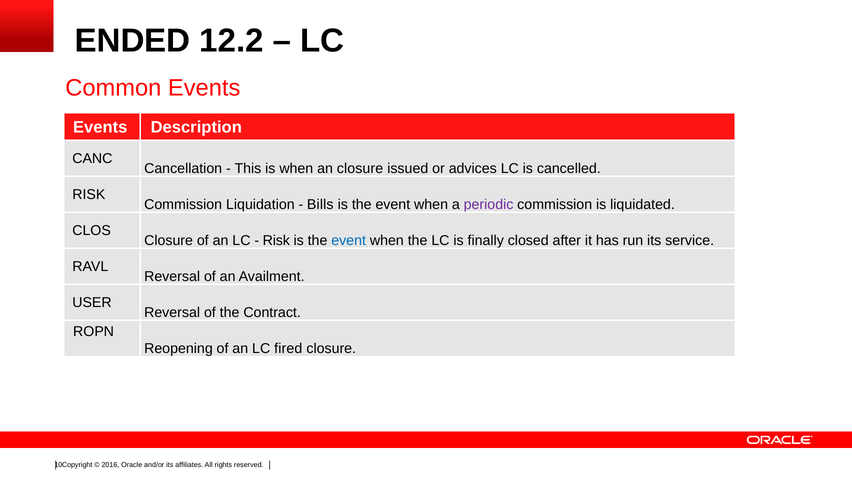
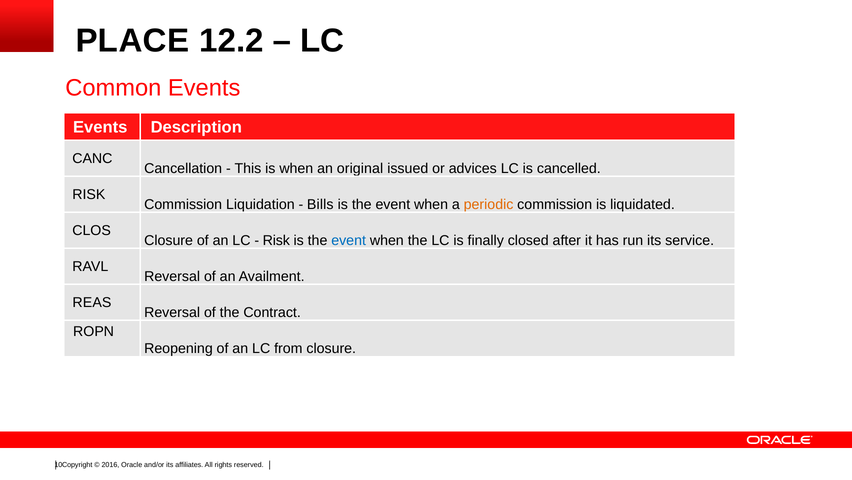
ENDED: ENDED -> PLACE (132, 41)
an closure: closure -> original (360, 168)
periodic colour: purple -> orange (489, 204)
USER: USER -> REAS (92, 302)
fired: fired -> from (288, 348)
